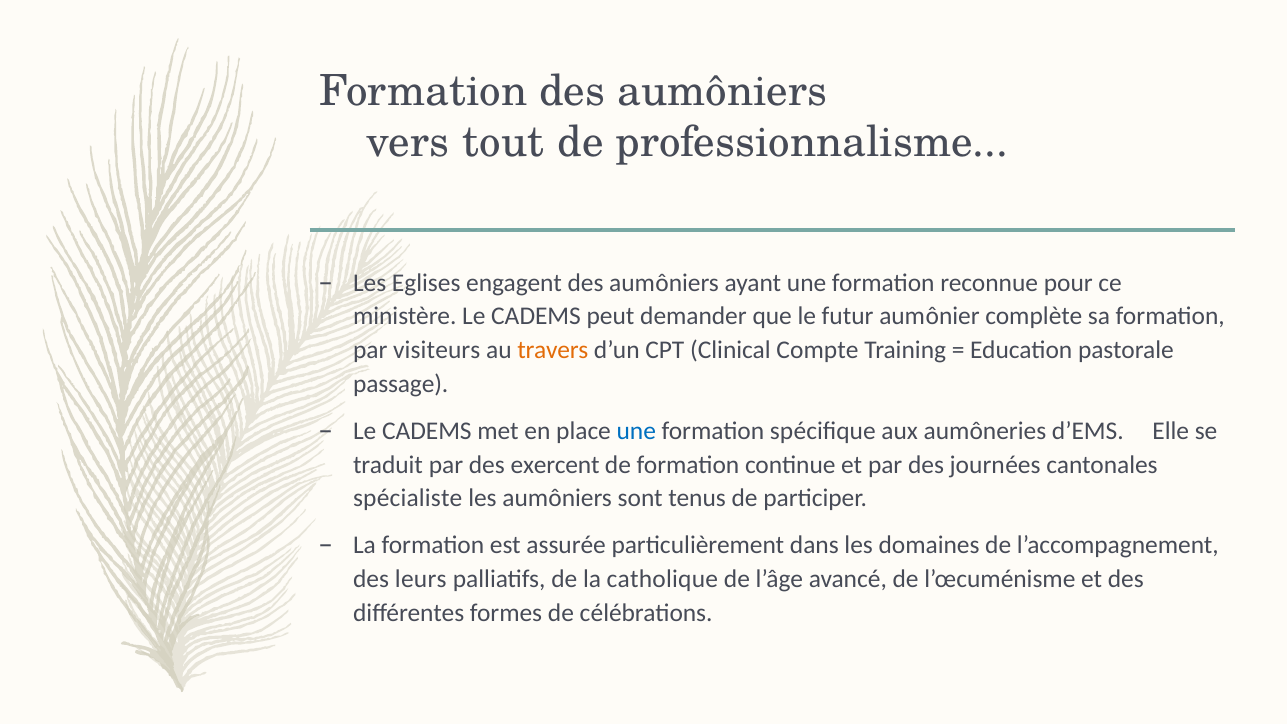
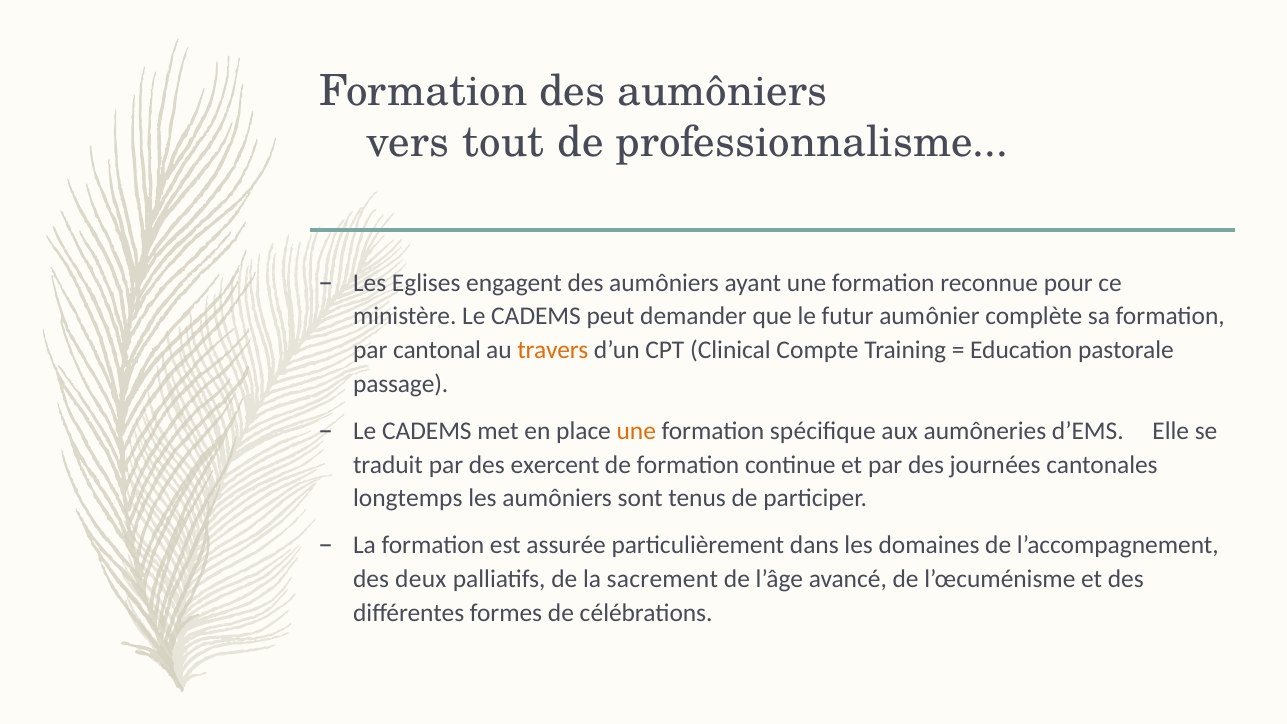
visiteurs: visiteurs -> cantonal (437, 350)
une colour: blue -> orange (636, 431)
spécialiste: spécialiste -> longtemps (408, 498)
leurs: leurs -> deux (421, 579)
catholique: catholique -> sacrement (662, 579)
